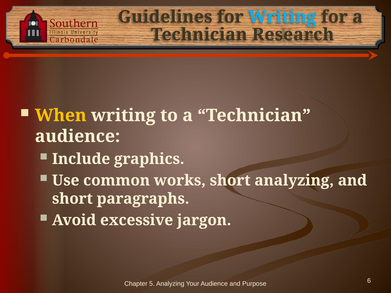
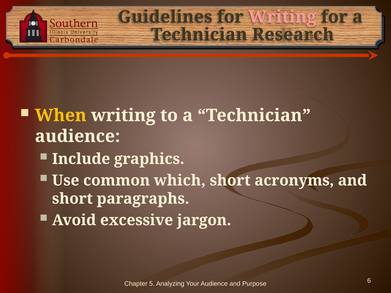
Writing colour: light blue -> pink (282, 17)
works: works -> which (180, 181)
short analyzing: analyzing -> acronyms (294, 181)
